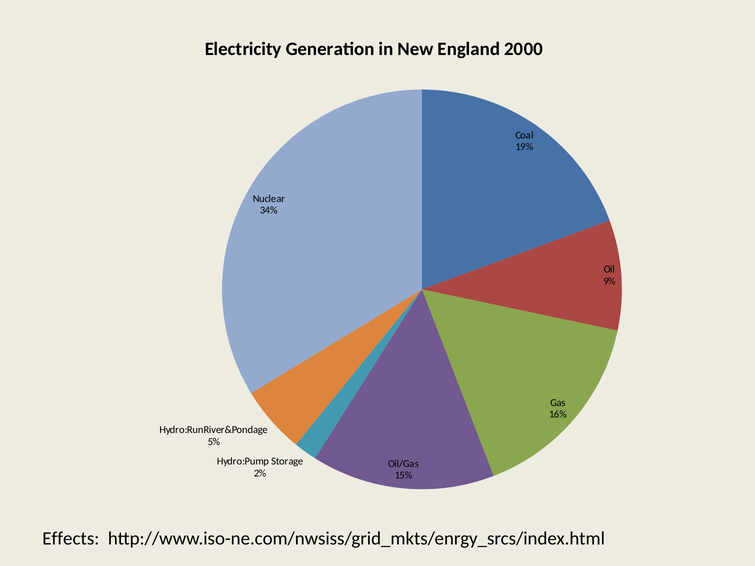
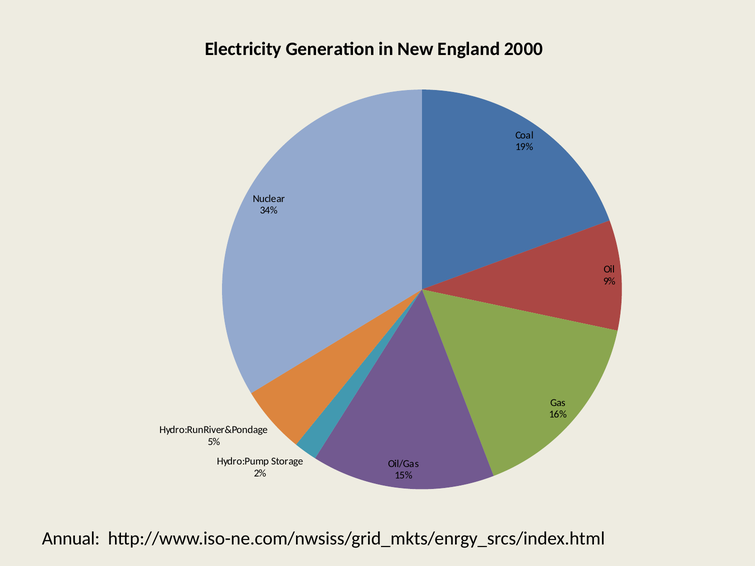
Effects: Effects -> Annual (71, 539)
